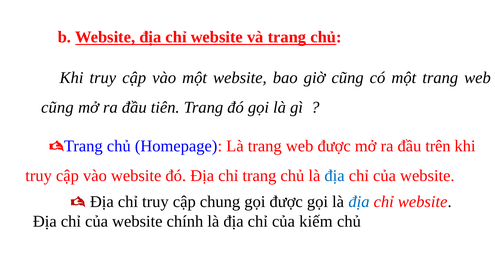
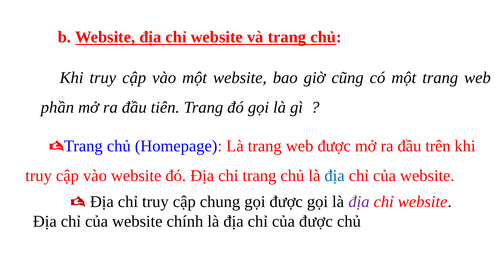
cũng: cũng -> phần (57, 108)
địa colour: blue -> purple (359, 202)
của kiếm: kiếm -> được (316, 222)
